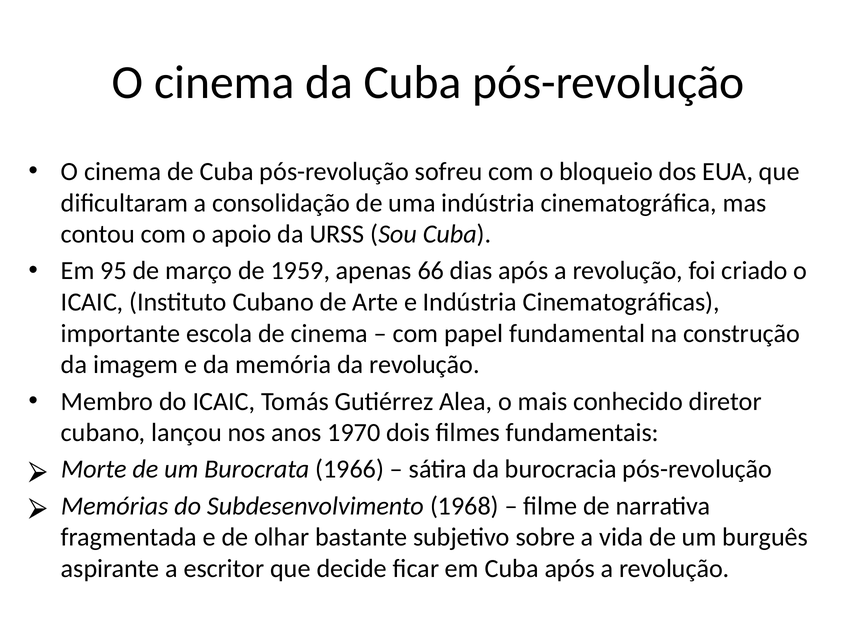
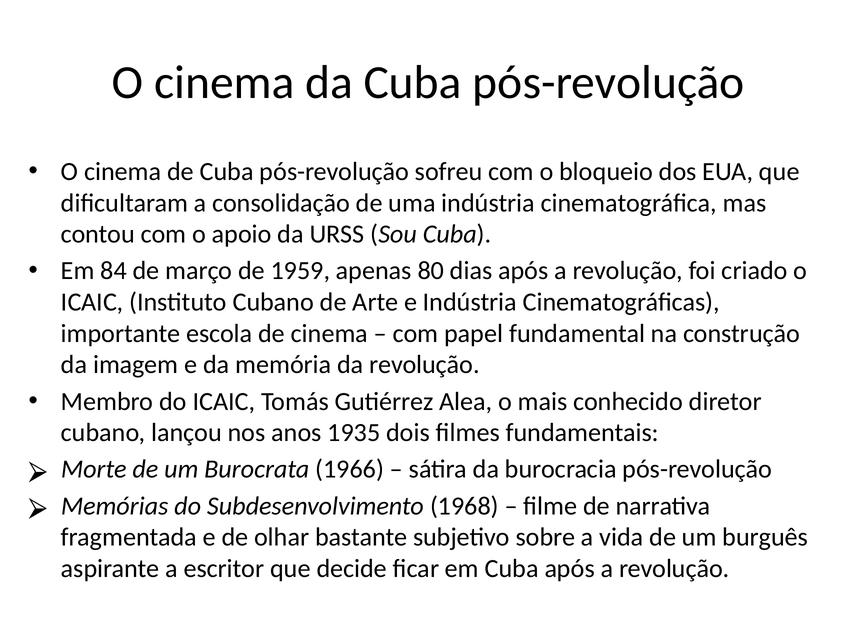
95: 95 -> 84 (114, 271)
66: 66 -> 80 (431, 271)
1970: 1970 -> 1935 (354, 433)
